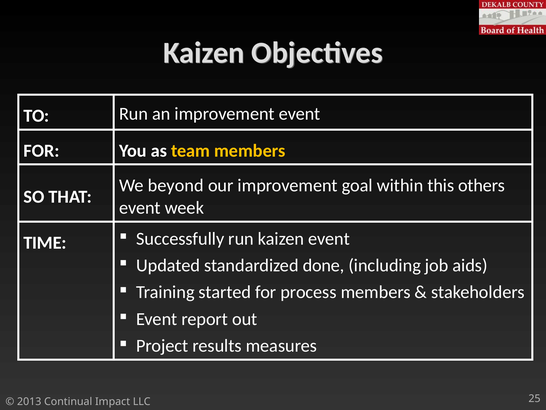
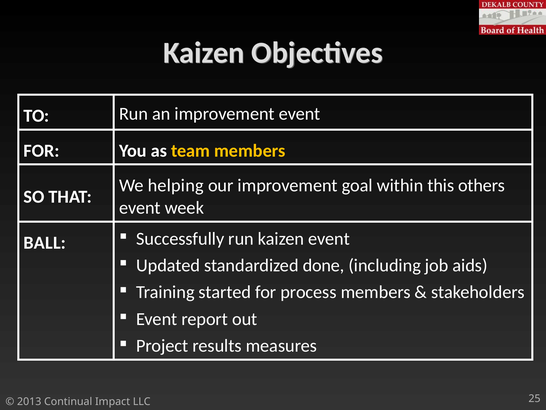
beyond: beyond -> helping (176, 185)
TIME: TIME -> BALL (45, 242)
